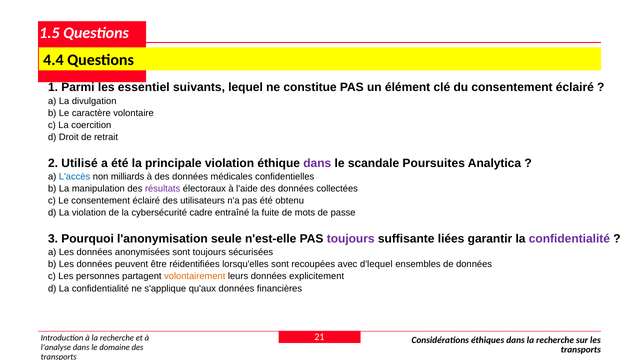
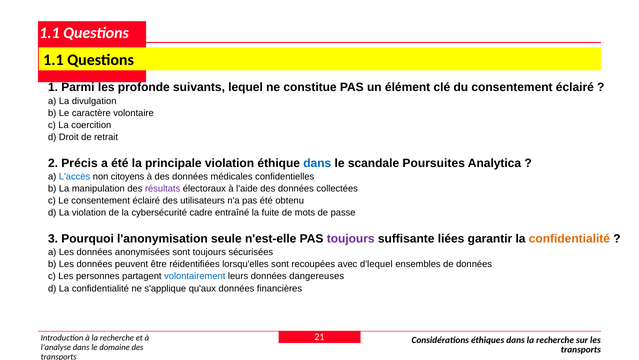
1.5: 1.5 -> 1.1 (49, 33)
4.4: 4.4 -> 1.1 (53, 60)
essentiel: essentiel -> profonde (144, 87)
Utilisé: Utilisé -> Précis (80, 163)
dans colour: purple -> blue (317, 163)
milliards: milliards -> citoyens (128, 176)
confidentialité colour: purple -> orange (569, 238)
volontairement colour: orange -> blue (195, 276)
explicitement: explicitement -> dangereuses (317, 276)
